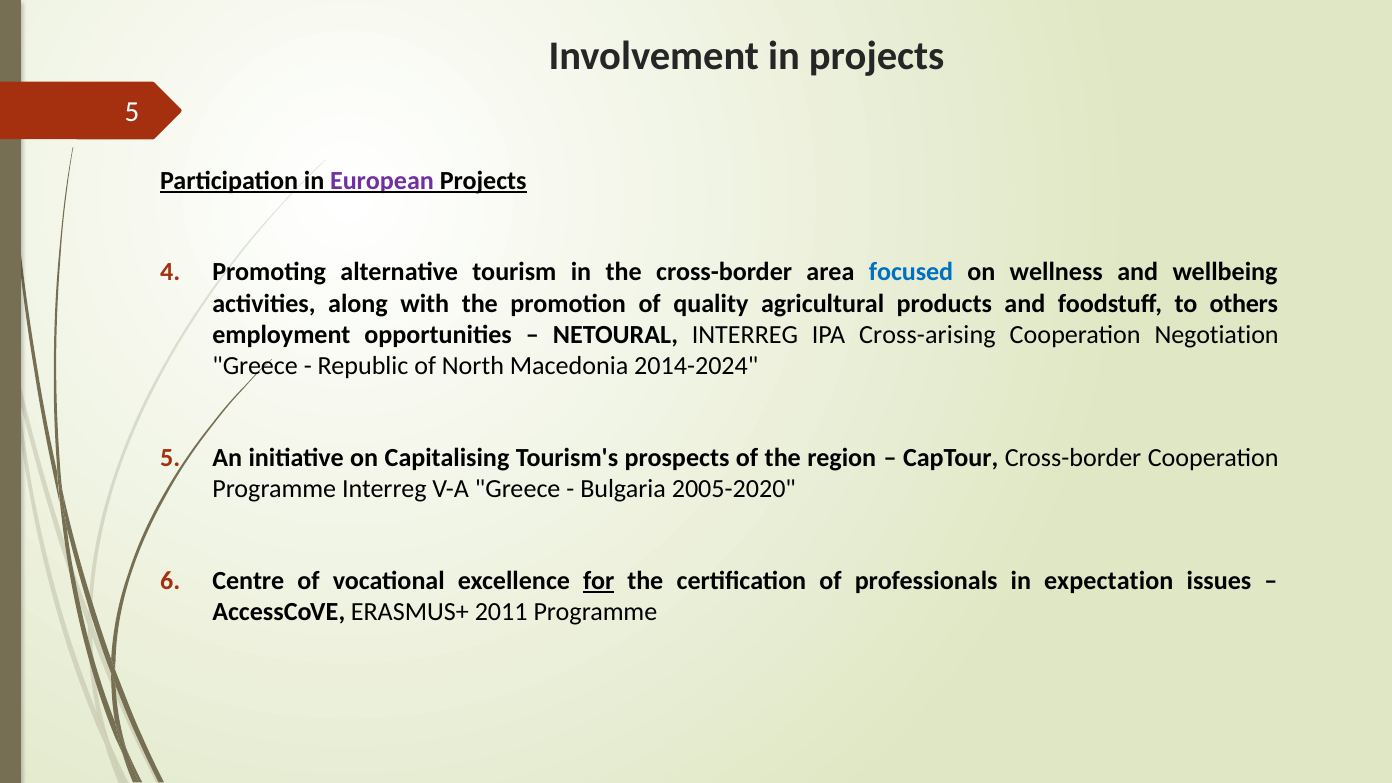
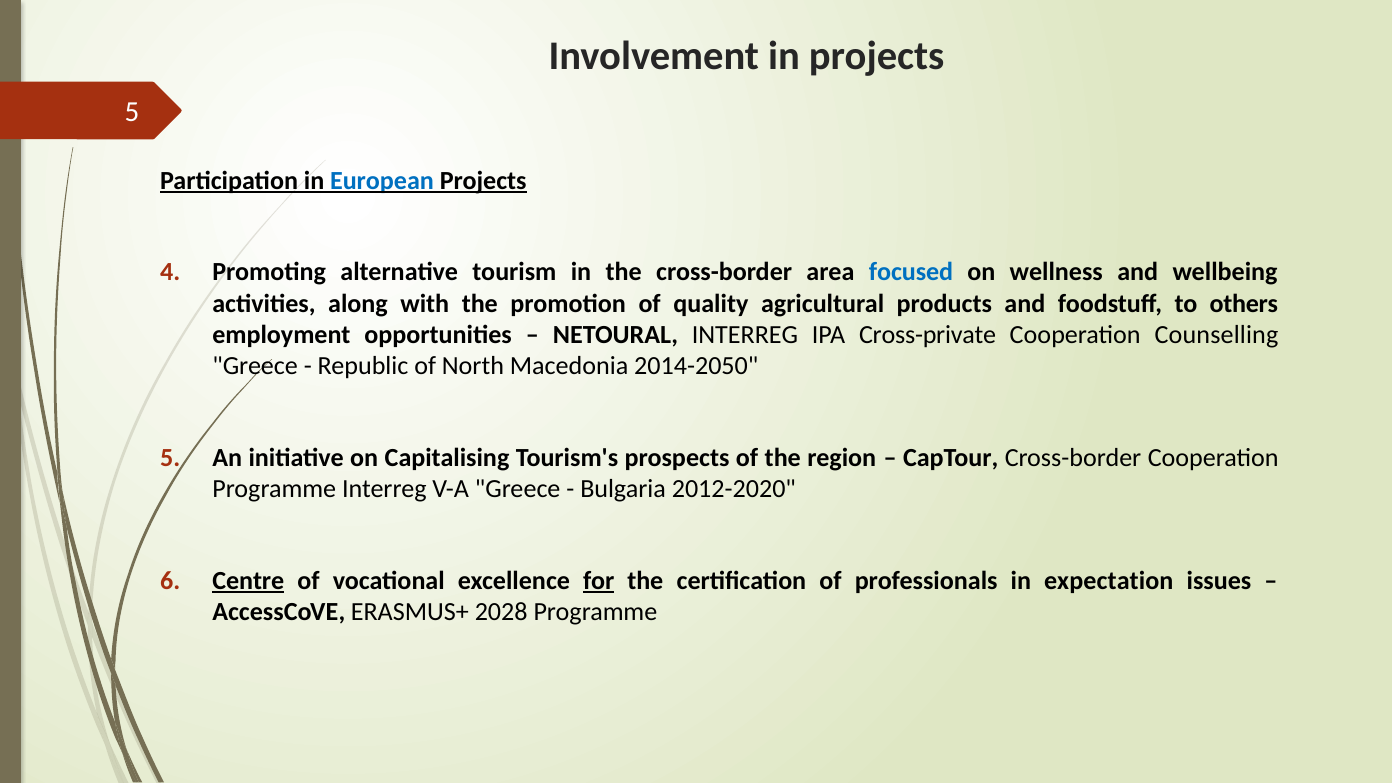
European colour: purple -> blue (382, 181)
Cross-arising: Cross-arising -> Cross-private (928, 335)
Negotiation: Negotiation -> Counselling (1216, 335)
2014-2024: 2014-2024 -> 2014-2050 (696, 366)
2005-2020: 2005-2020 -> 2012-2020 (734, 489)
Centre underline: none -> present (248, 581)
2011: 2011 -> 2028 (501, 612)
